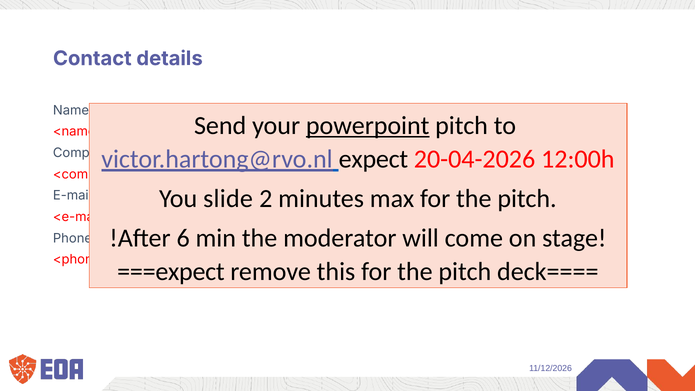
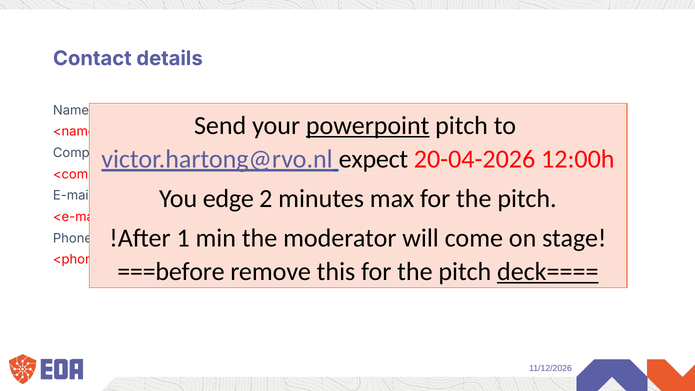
slide: slide -> edge (228, 199)
6: 6 -> 1 (183, 238)
===expect: ===expect -> ===before (171, 271)
deck==== underline: none -> present (548, 271)
